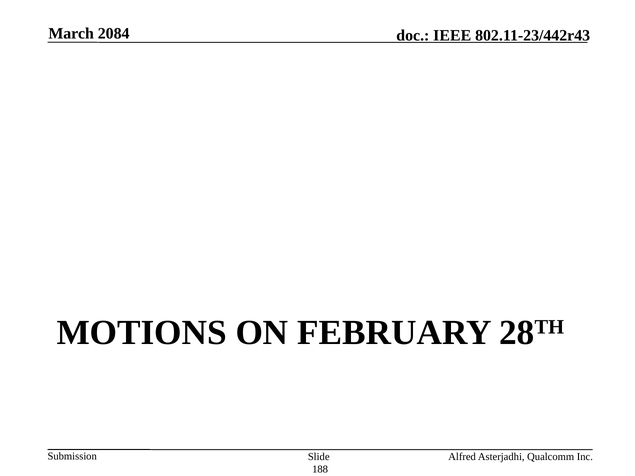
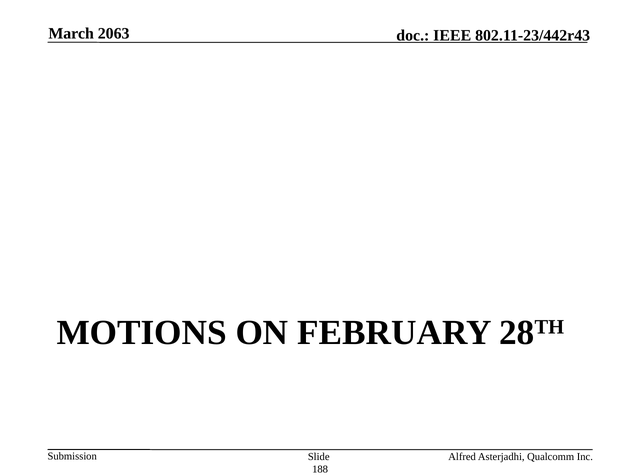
2084: 2084 -> 2063 (114, 34)
